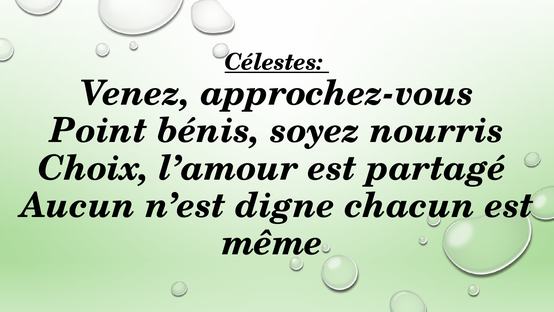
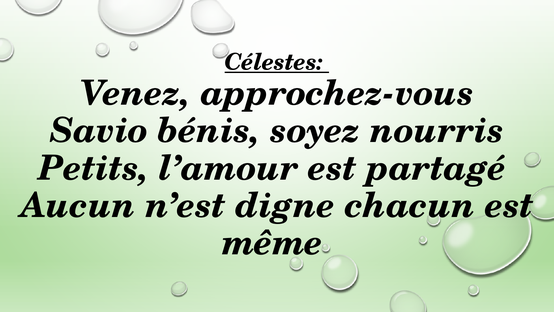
Point: Point -> Savio (99, 131)
Choix: Choix -> Petits (93, 168)
